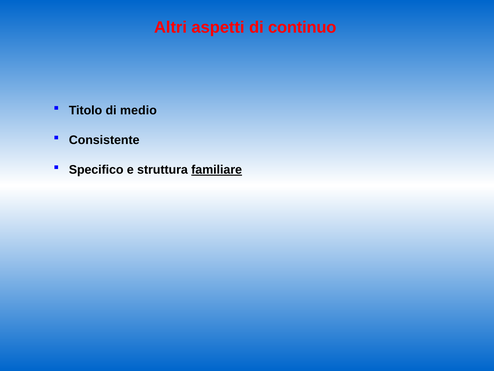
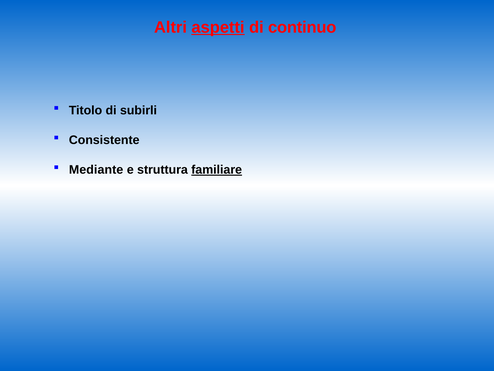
aspetti underline: none -> present (218, 28)
medio: medio -> subirli (139, 110)
Specifico: Specifico -> Mediante (96, 170)
